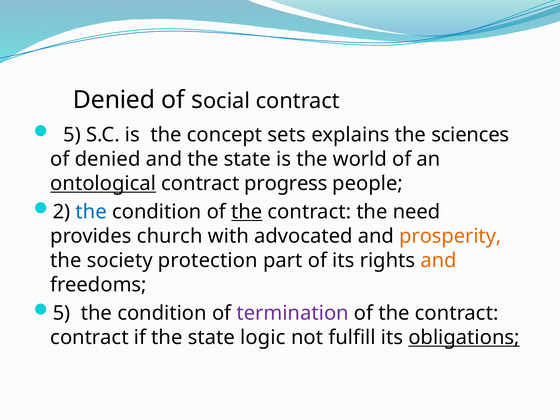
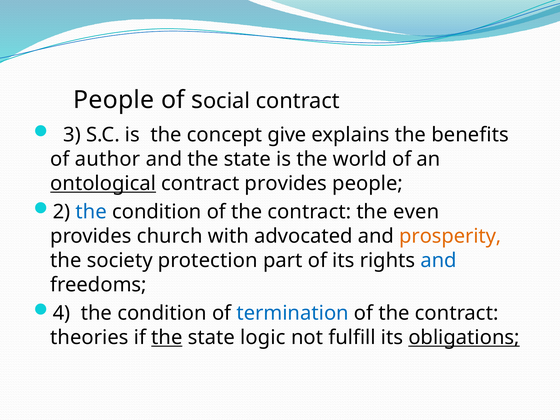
Denied: Denied -> People (114, 100)
5: 5 -> 3 (72, 135)
sets: sets -> give (287, 135)
sciences: sciences -> benefits (470, 135)
of denied: denied -> author (108, 159)
contract progress: progress -> provides (286, 184)
the underline: present -> none (247, 212)
need: need -> even (416, 212)
and colour: orange -> blue (439, 260)
5: 5 -> 4 (62, 313)
termination colour: purple -> blue (293, 313)
contract: contract -> theories (89, 337)
the underline: none -> present (167, 337)
